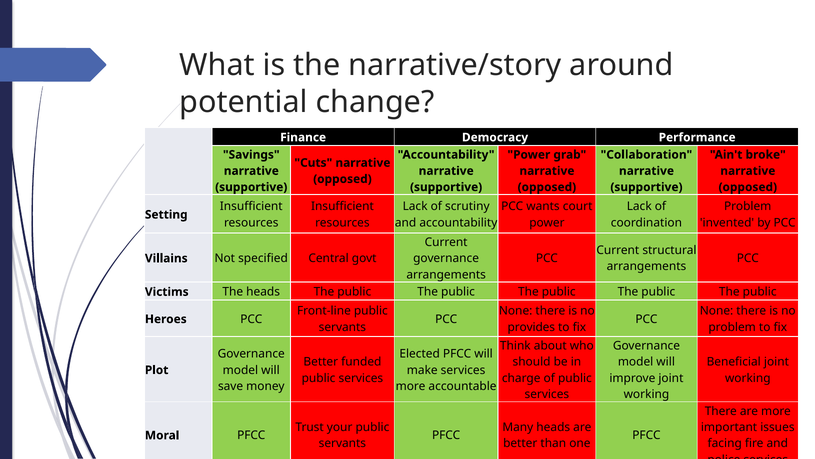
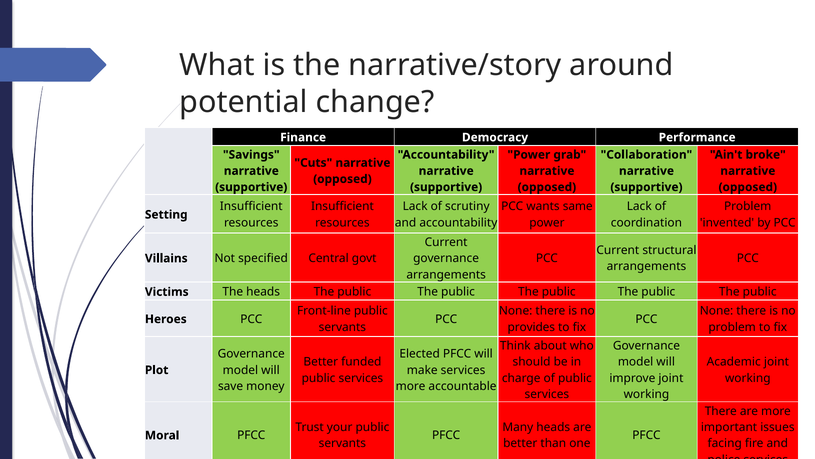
court: court -> same (578, 206)
Beneficial: Beneficial -> Academic (734, 362)
